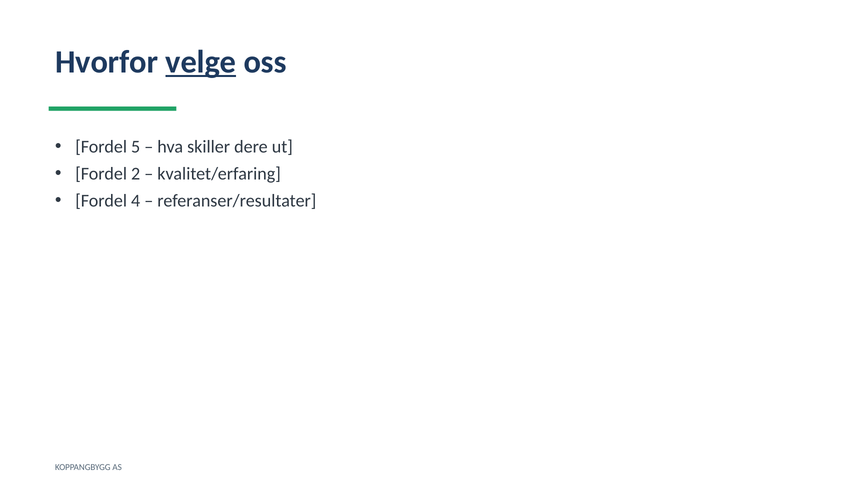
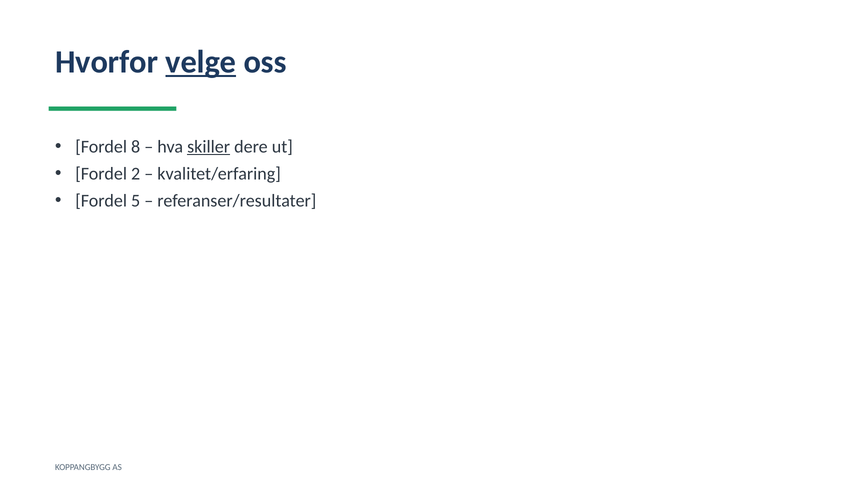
5: 5 -> 8 (136, 147)
skiller underline: none -> present (209, 147)
4: 4 -> 5 (136, 201)
